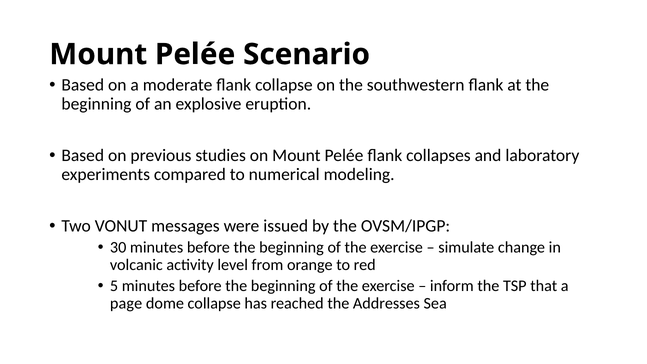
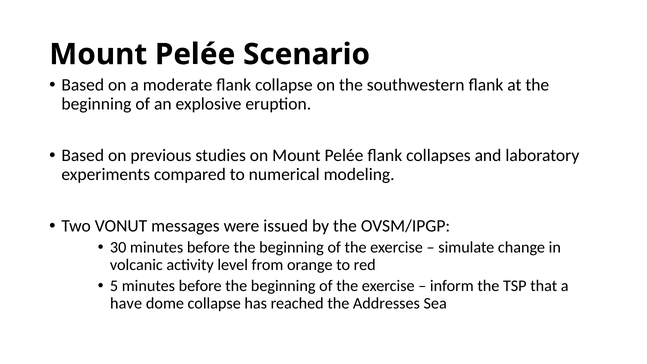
page: page -> have (126, 303)
